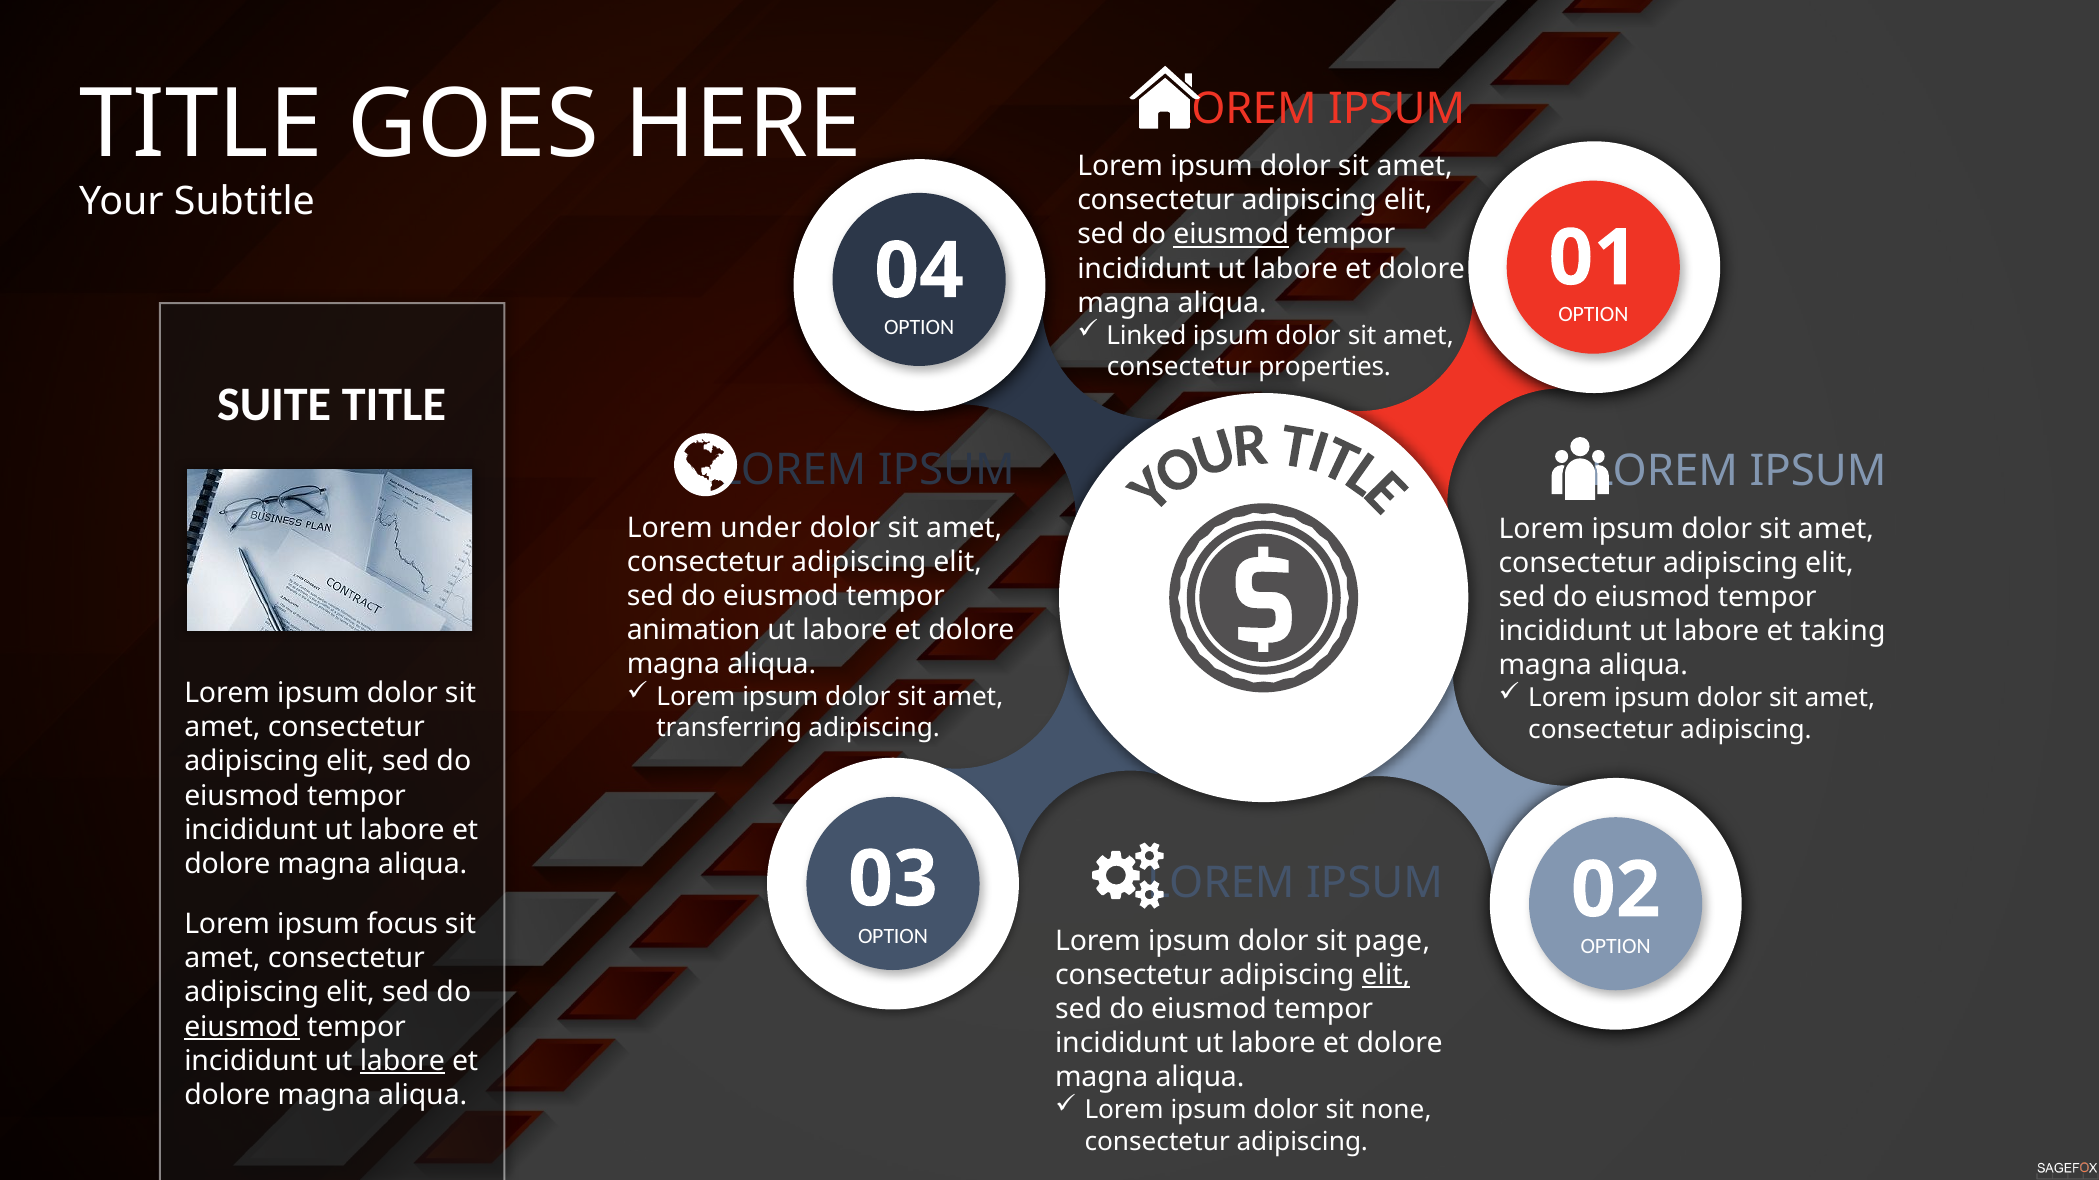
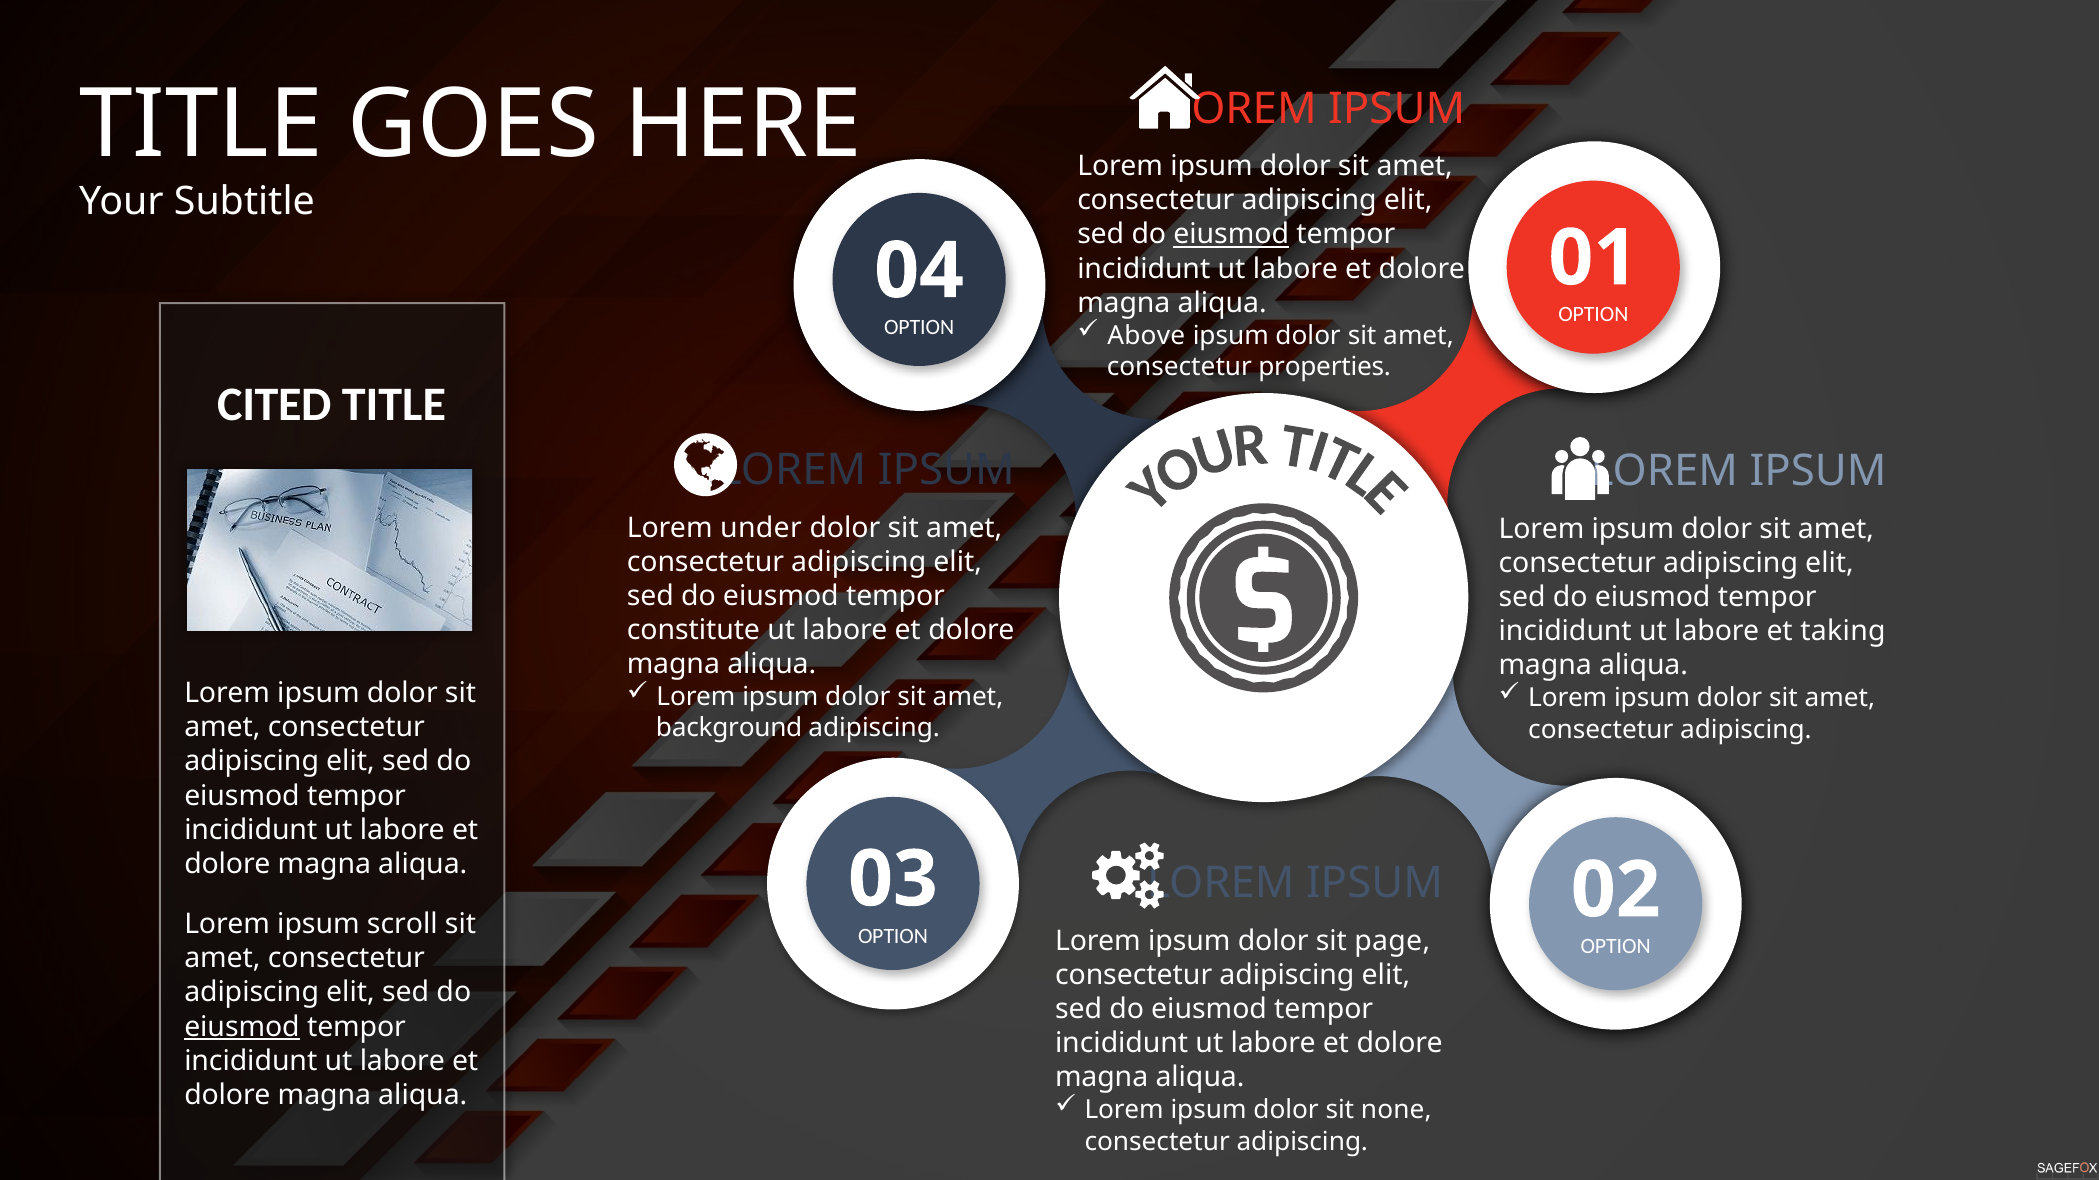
Linked: Linked -> Above (1146, 336)
SUITE: SUITE -> CITED (274, 405)
animation: animation -> constitute (693, 630)
transferring: transferring -> background (729, 729)
focus: focus -> scroll (402, 925)
elit underline: present -> none (1386, 976)
labore underline: present -> none (402, 1061)
